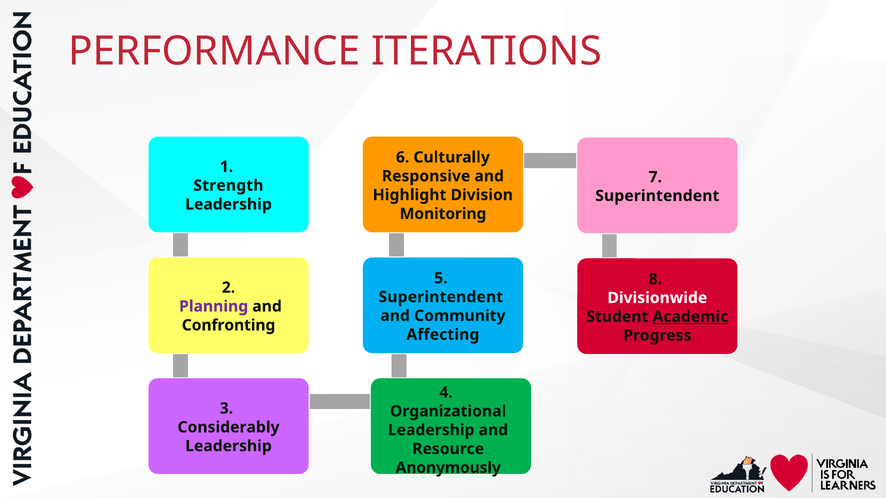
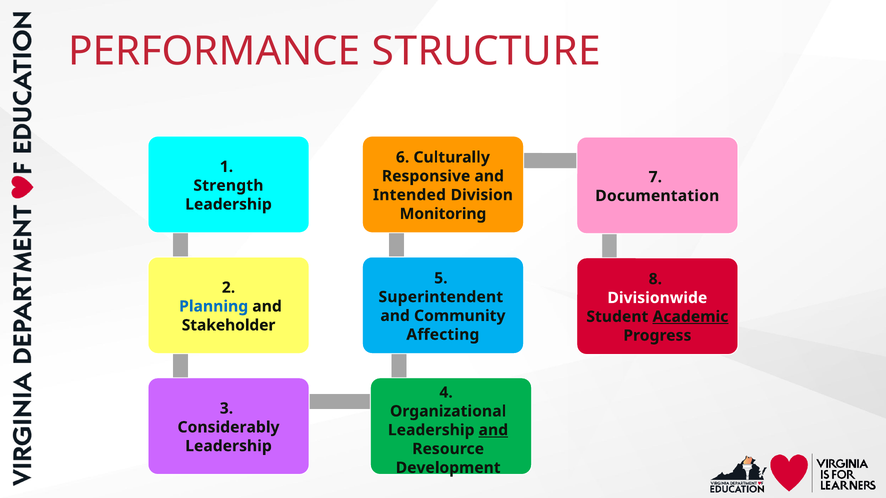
ITERATIONS: ITERATIONS -> STRUCTURE (486, 52)
Highlight: Highlight -> Intended (409, 195)
Superintendent: Superintendent -> Documentation (657, 196)
Planning colour: purple -> blue (214, 307)
Confronting: Confronting -> Stakeholder (229, 325)
and underline: none -> present (493, 430)
Anonymously: Anonymously -> Development (448, 468)
